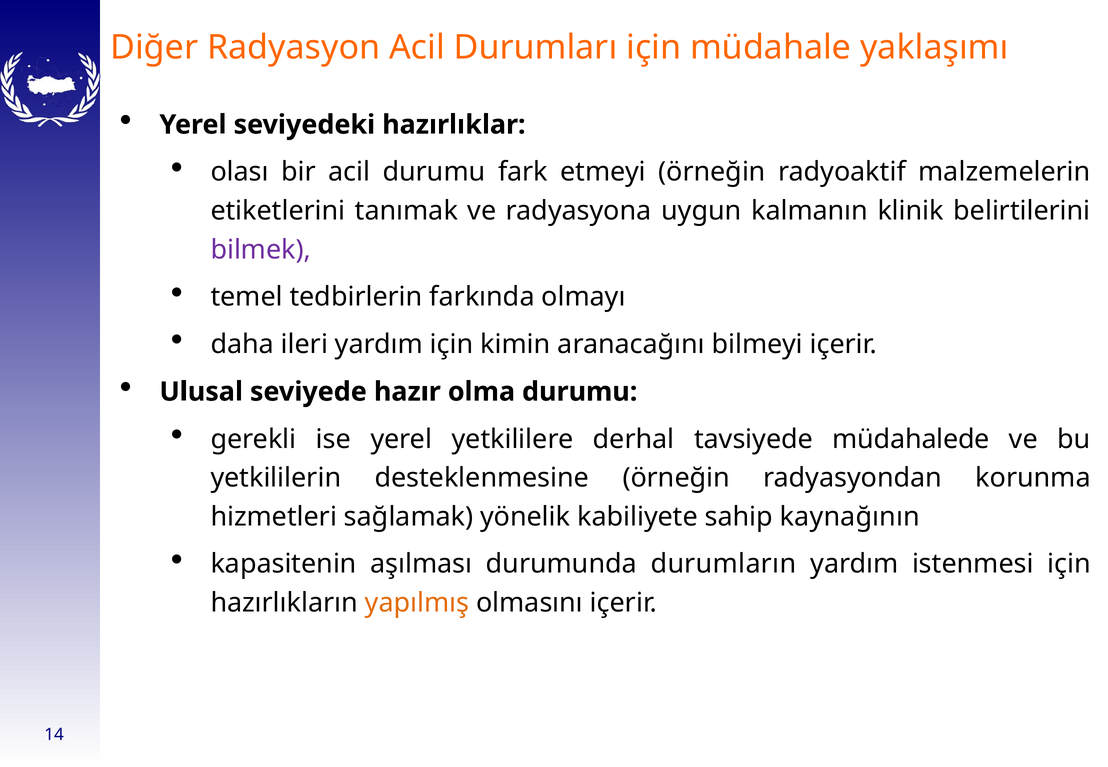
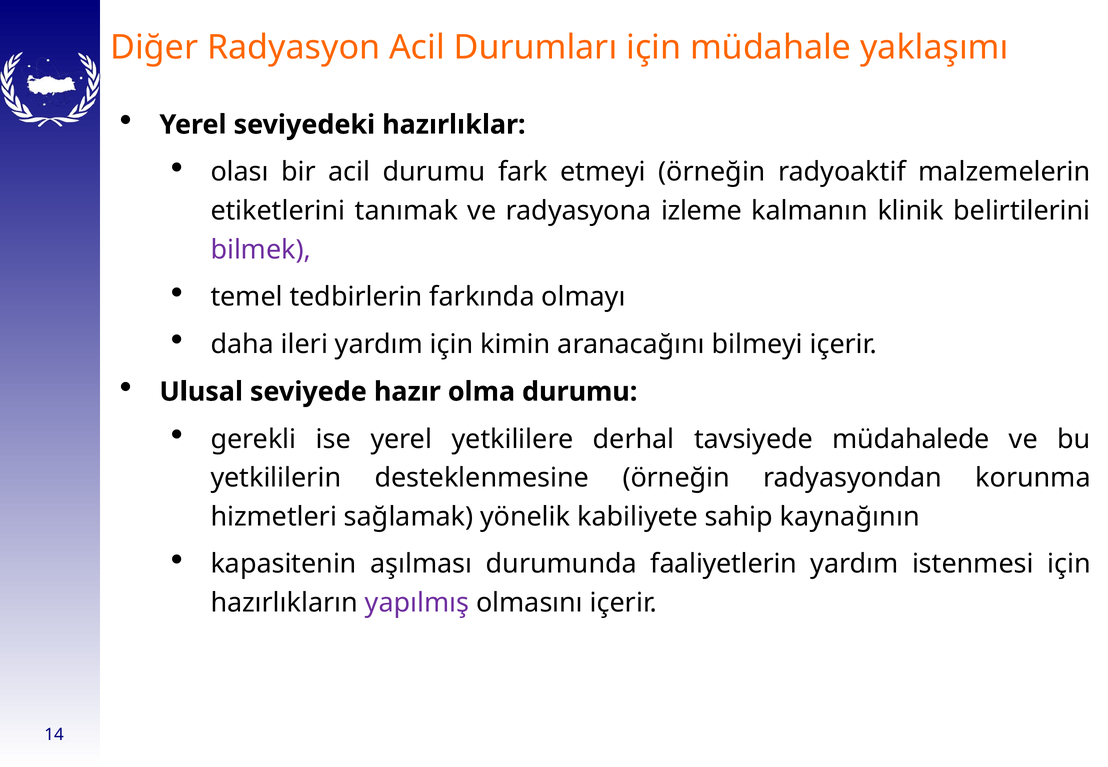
uygun: uygun -> izleme (701, 211)
durumların: durumların -> faaliyetlerin (724, 564)
yapılmış colour: orange -> purple (417, 603)
